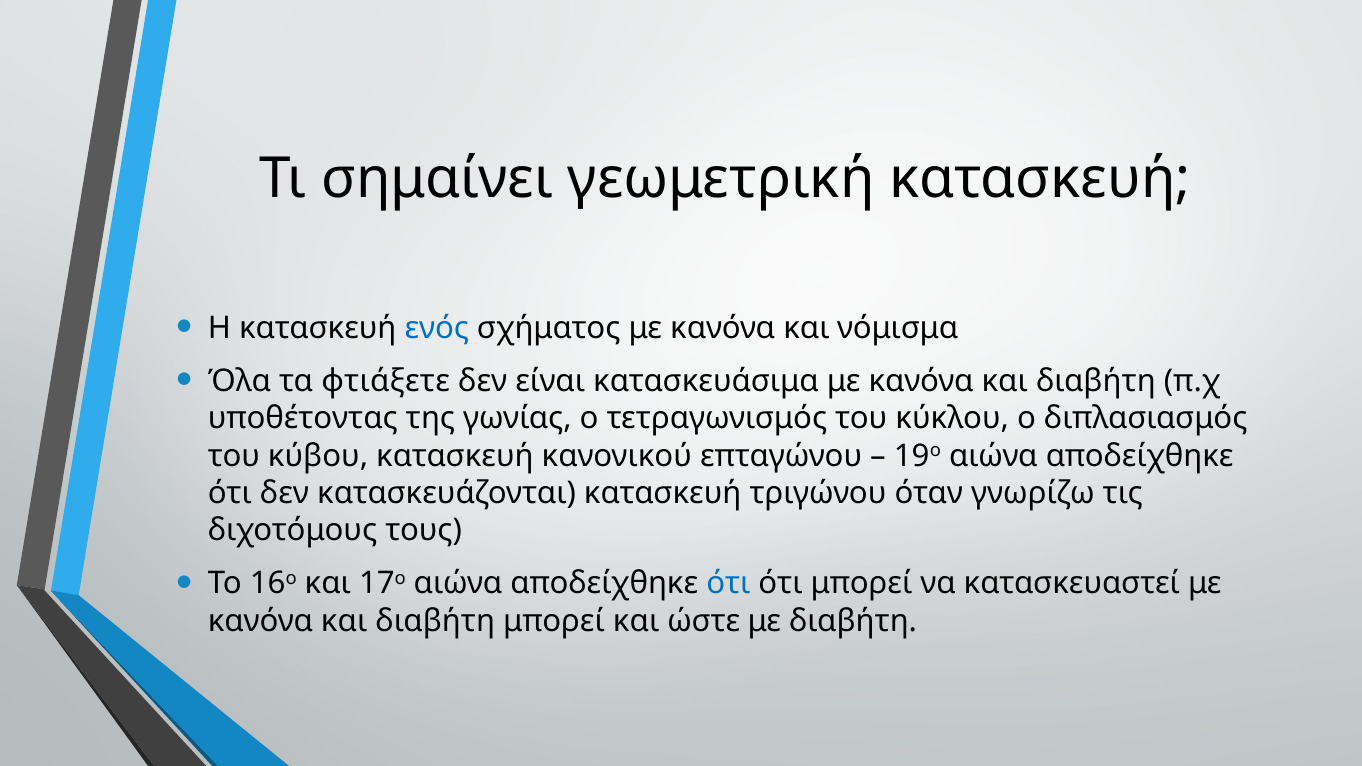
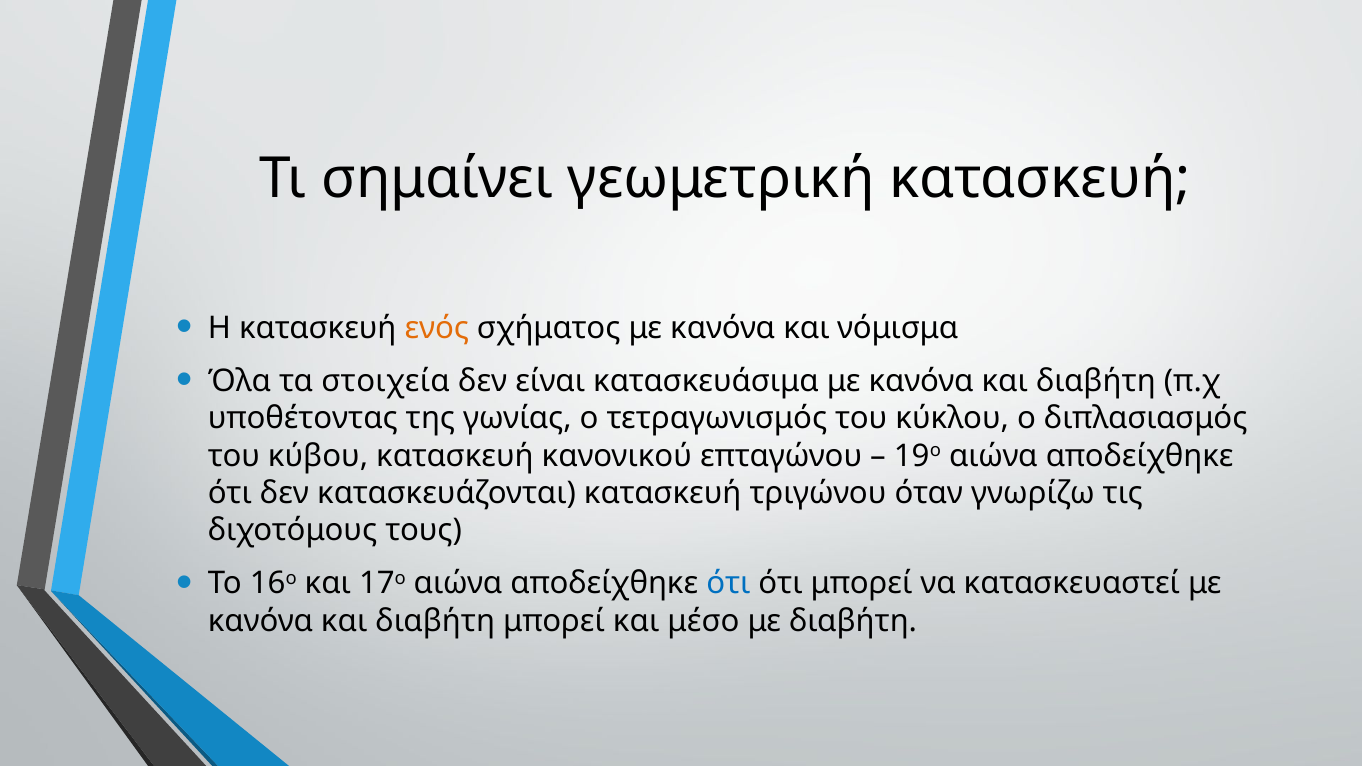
ενός colour: blue -> orange (437, 328)
φτιάξετε: φτιάξετε -> στοιχεία (386, 381)
ώστε: ώστε -> μέσο (703, 621)
